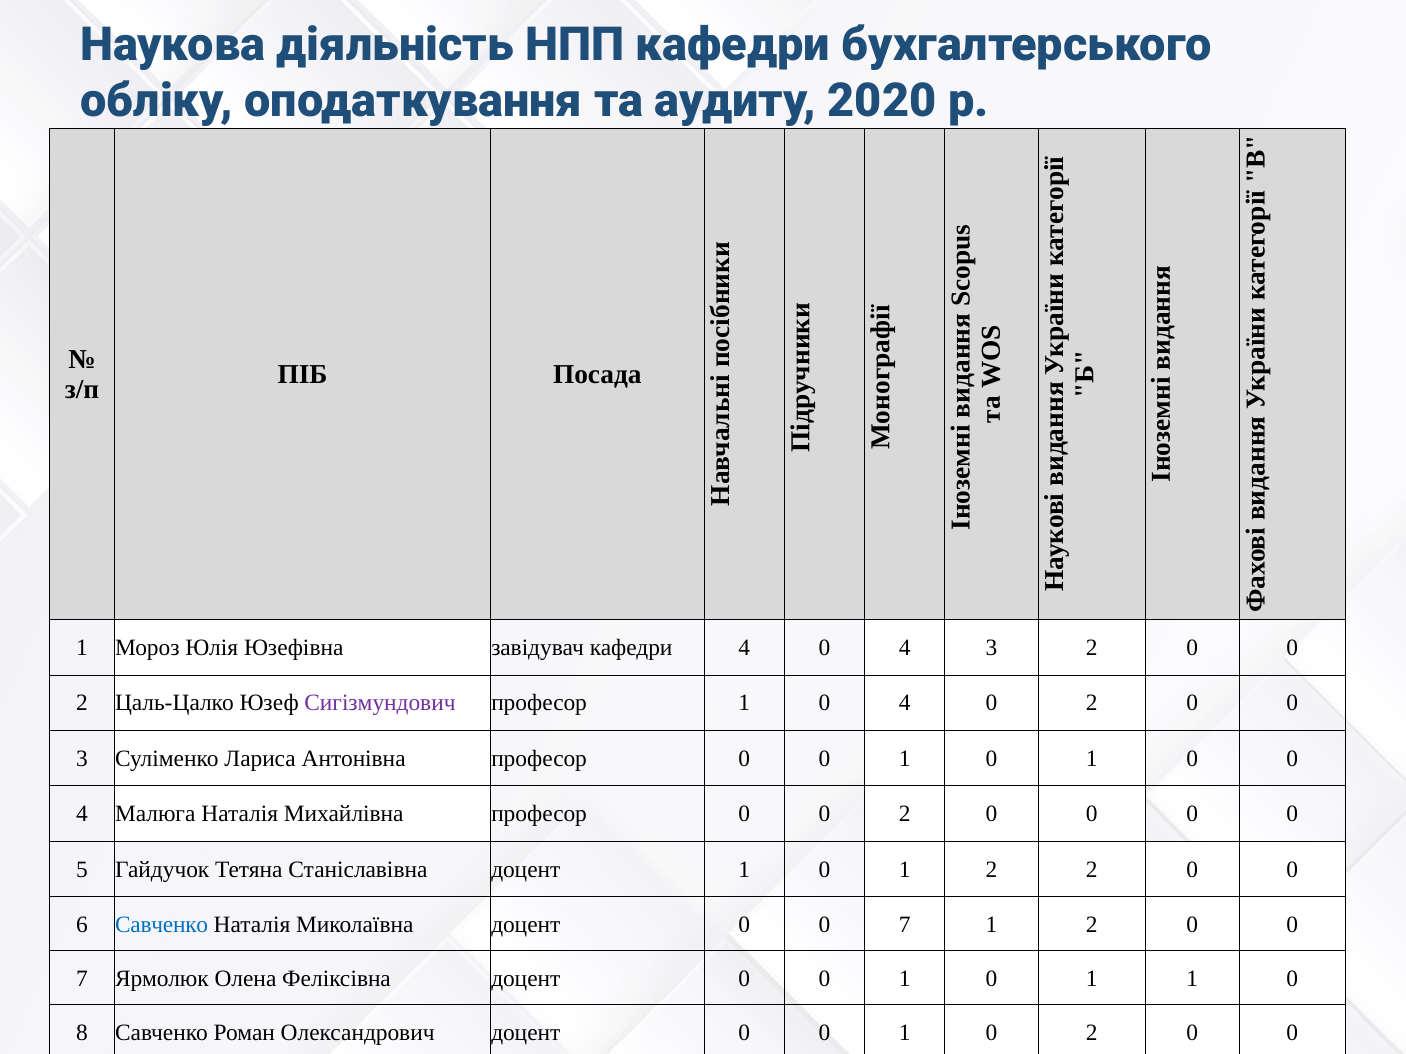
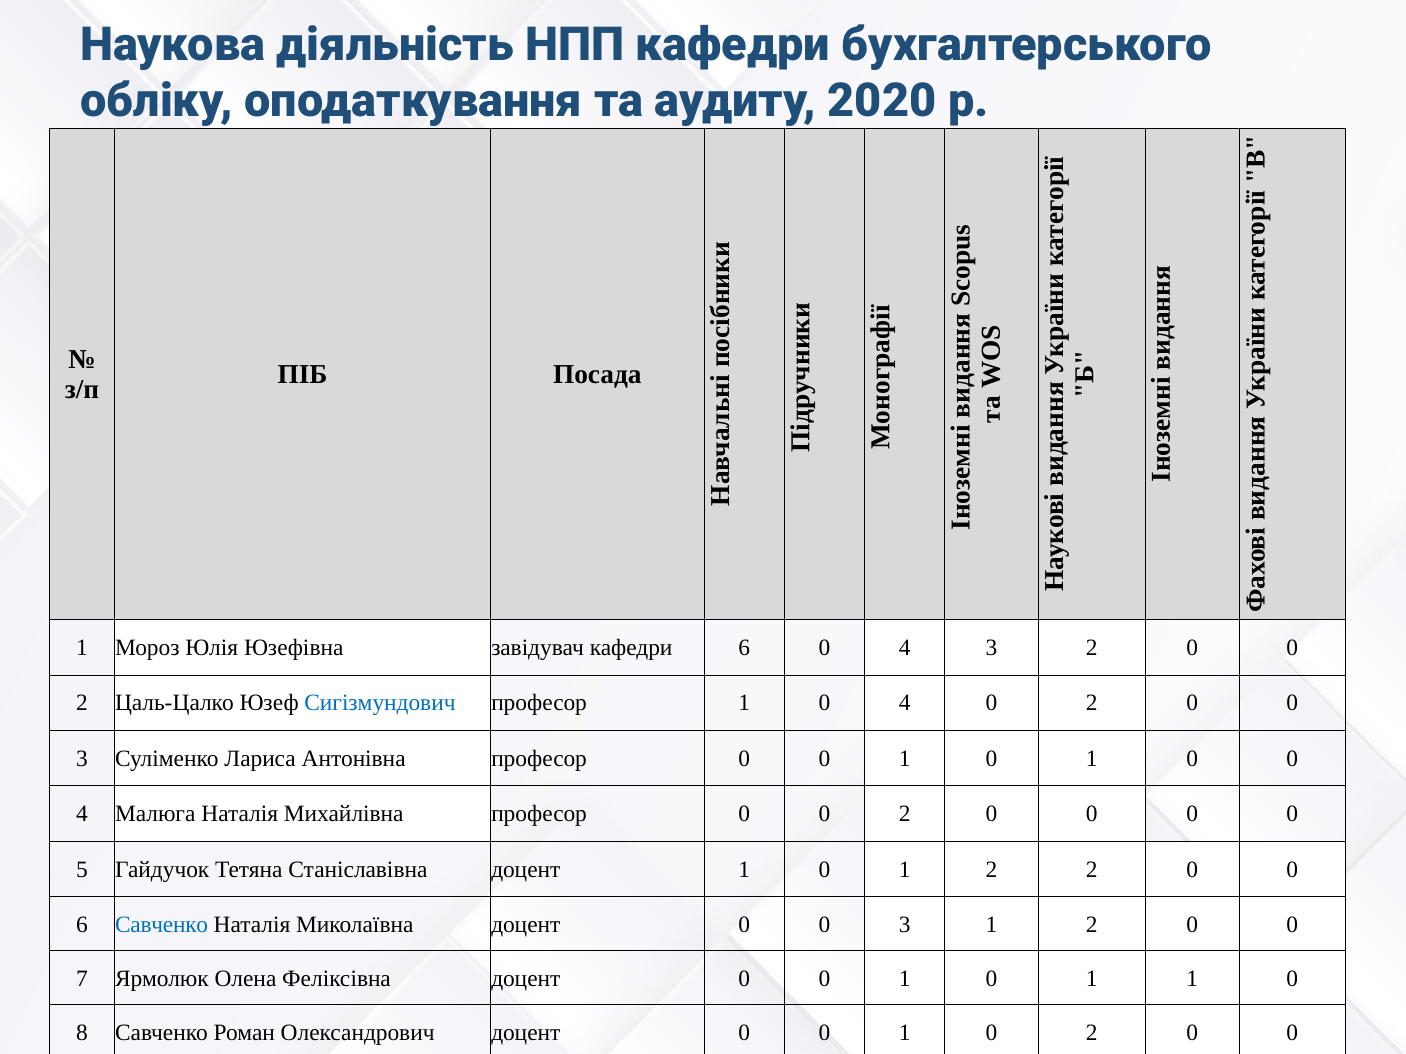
кафедри 4: 4 -> 6 (744, 648)
Сигізмундович colour: purple -> blue (380, 704)
доцент 0 0 7: 7 -> 3 (905, 925)
